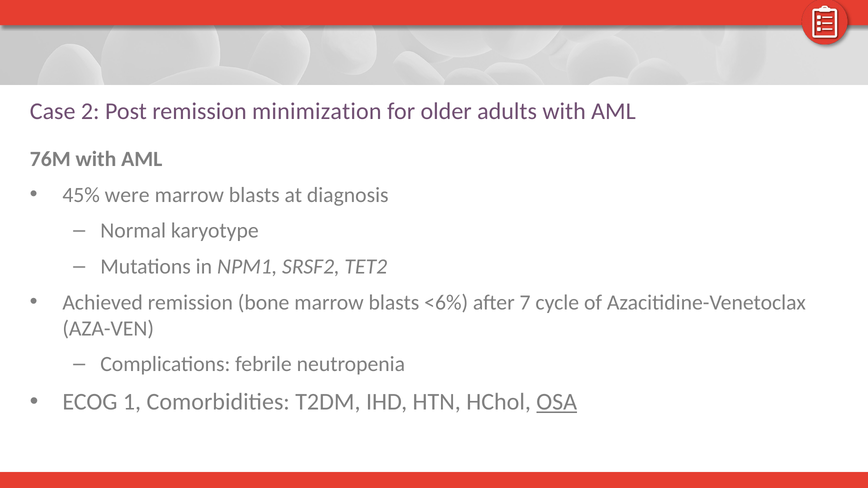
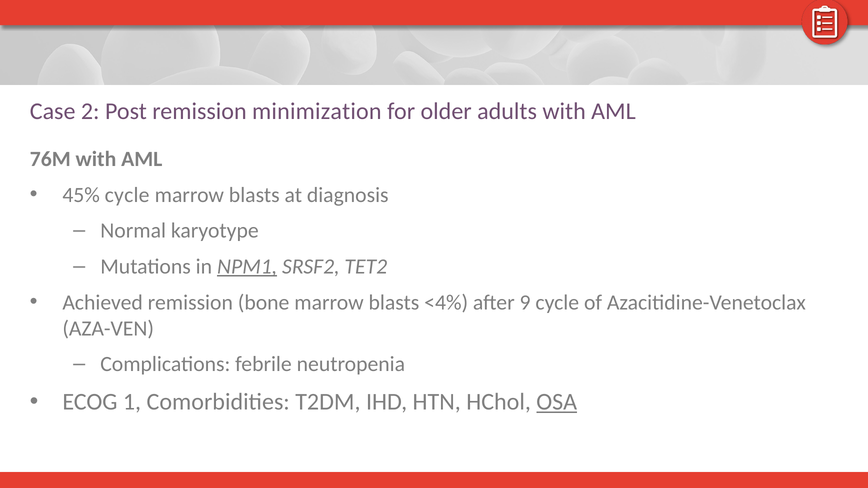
45% were: were -> cycle (127, 195)
NPM1 underline: none -> present (247, 267)
<6%: <6% -> <4% (446, 302)
7: 7 -> 9 (525, 302)
